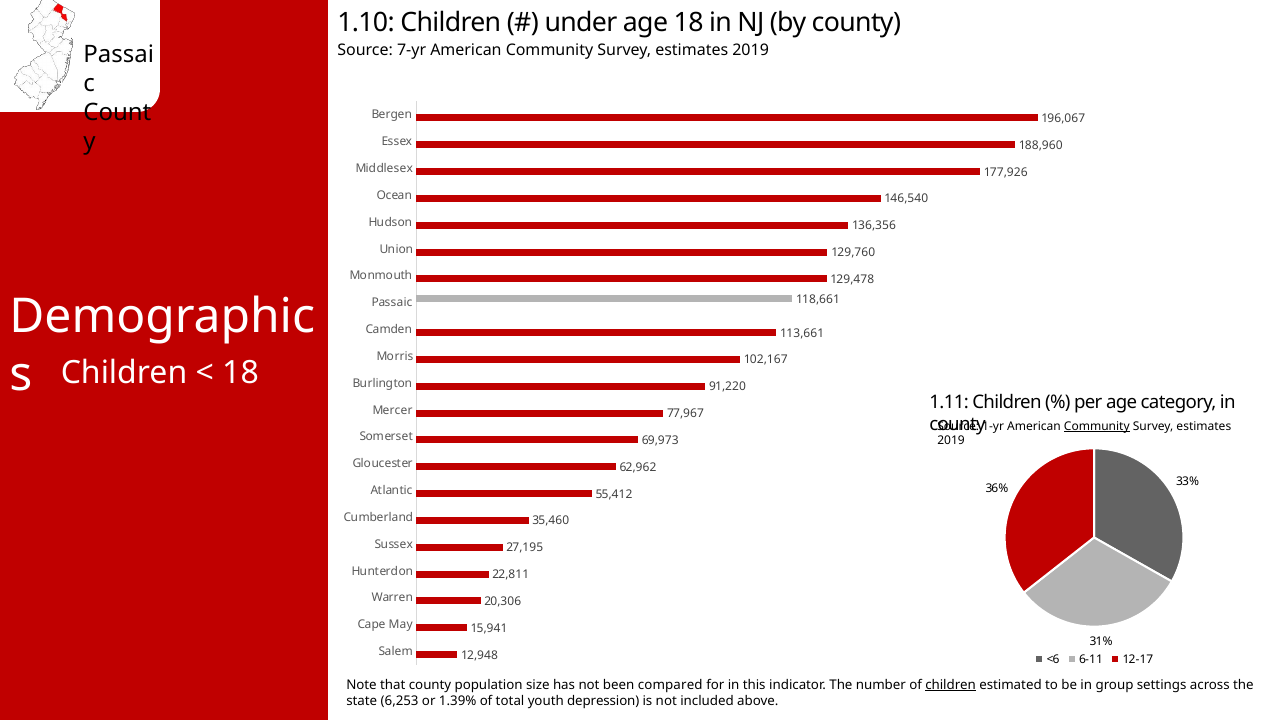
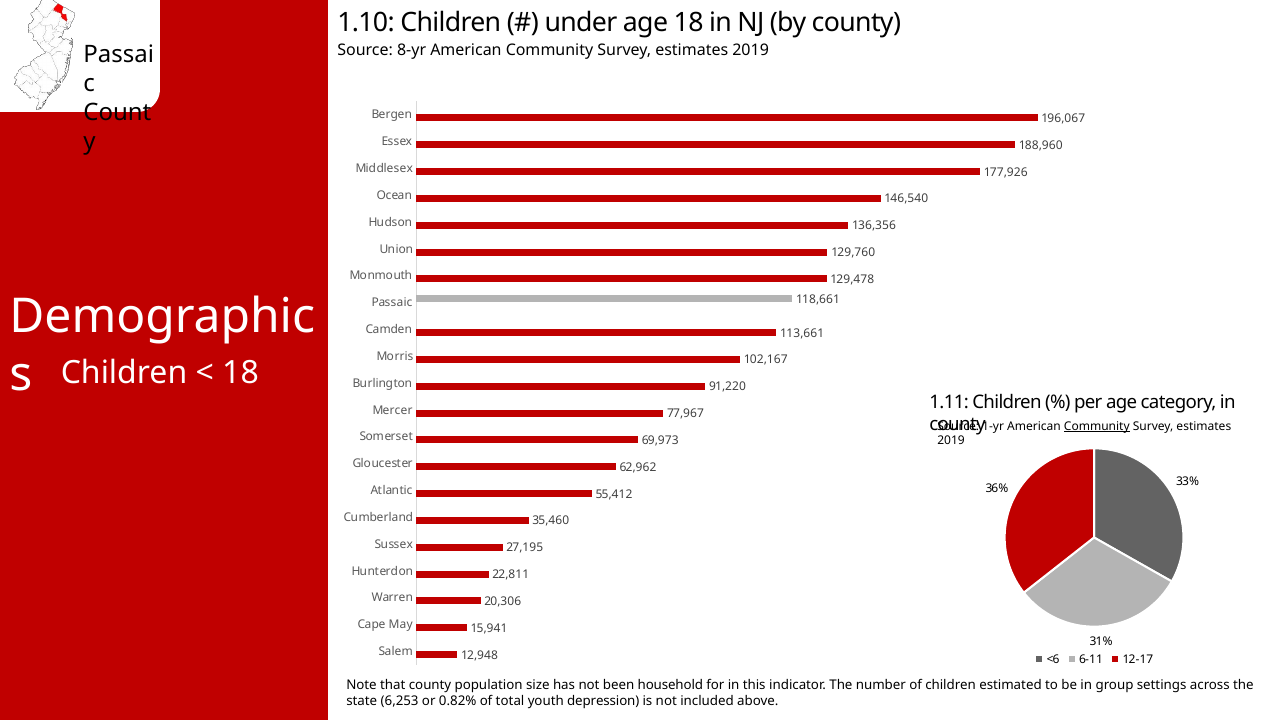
7-yr: 7-yr -> 8-yr (412, 50)
compared: compared -> household (670, 685)
children underline: present -> none (951, 685)
1.39%: 1.39% -> 0.82% (458, 701)
